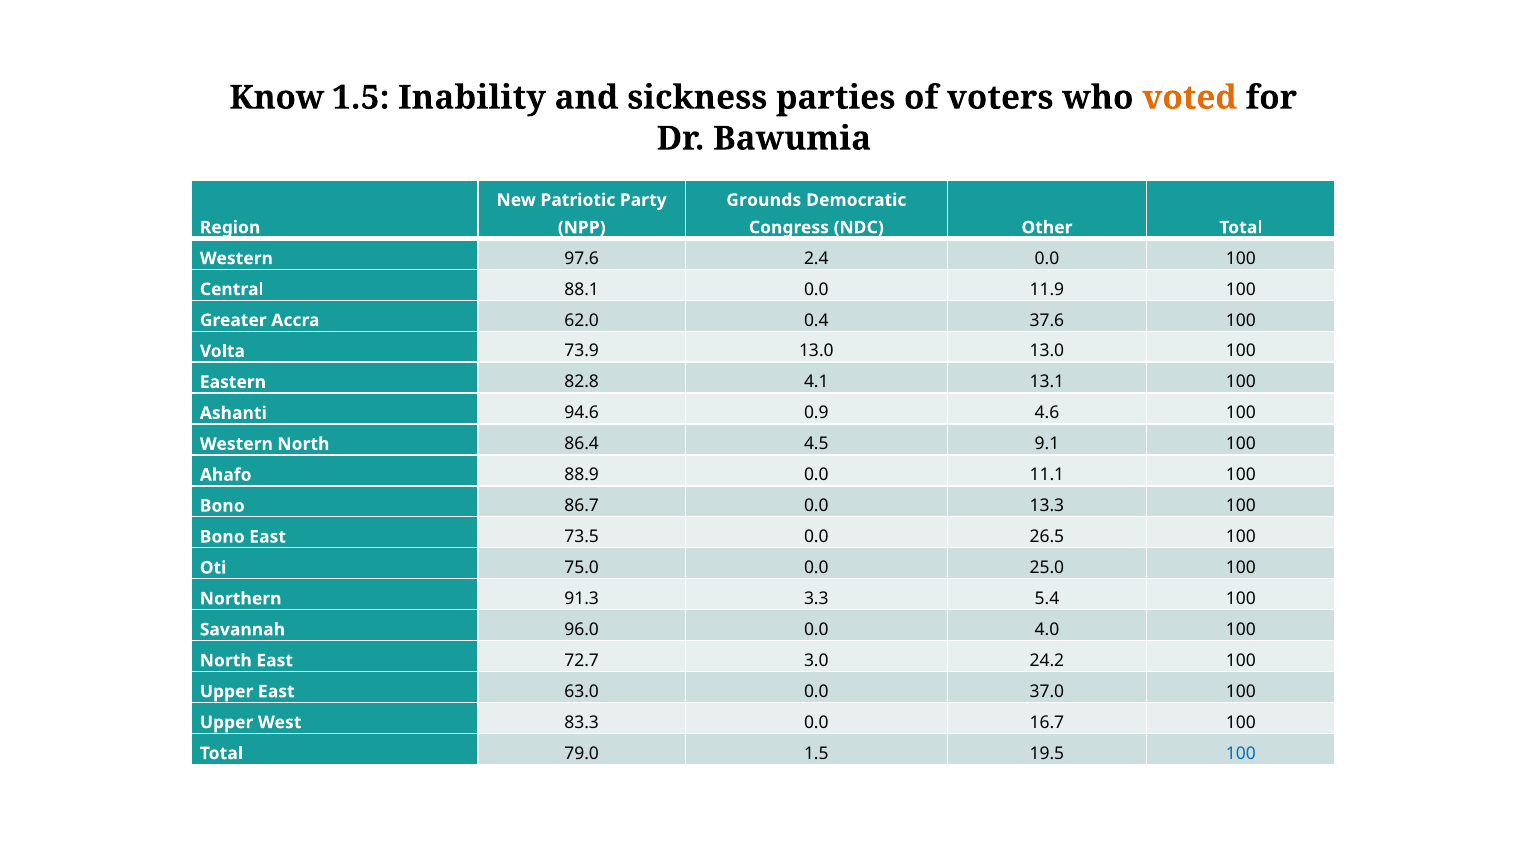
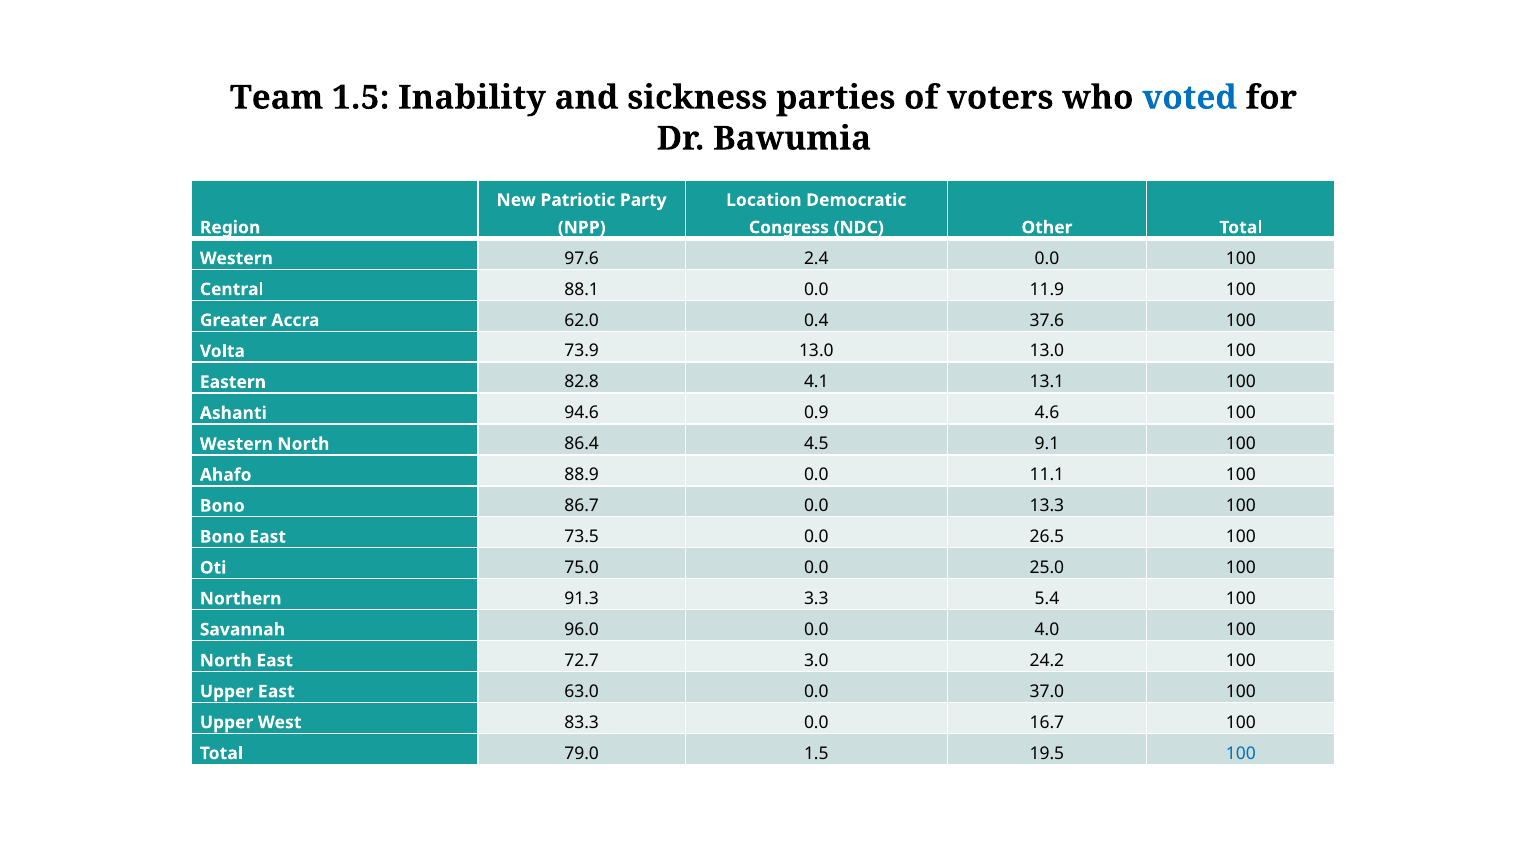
Know: Know -> Team (277, 98)
voted colour: orange -> blue (1190, 98)
Grounds: Grounds -> Location (764, 200)
